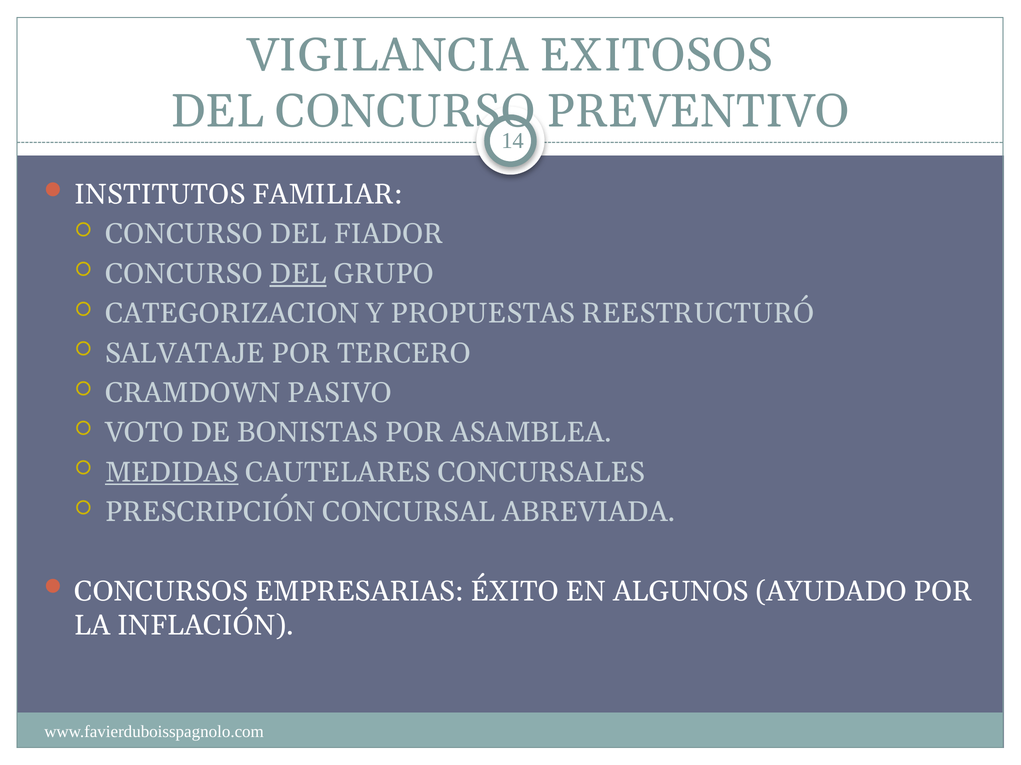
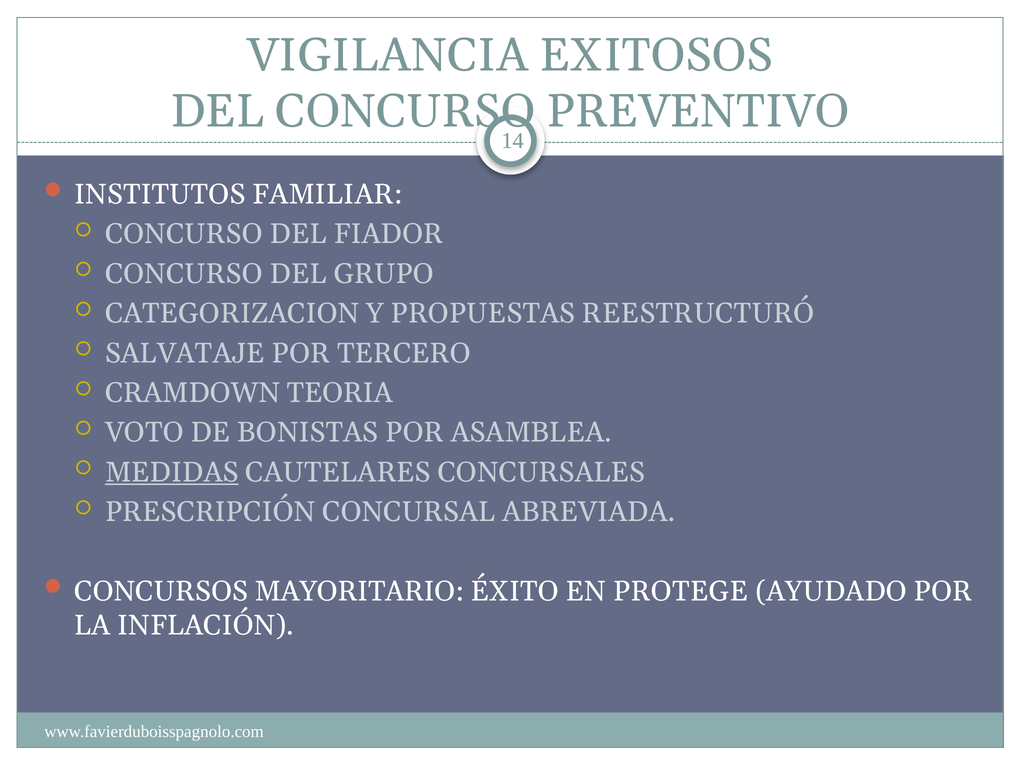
DEL underline: present -> none (298, 274)
PASIVO: PASIVO -> TEORIA (340, 393)
EMPRESARIAS: EMPRESARIAS -> MAYORITARIO (359, 592)
ALGUNOS: ALGUNOS -> PROTEGE (681, 592)
